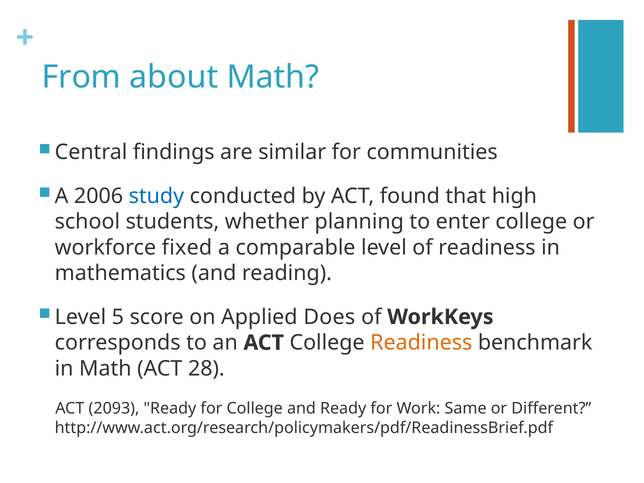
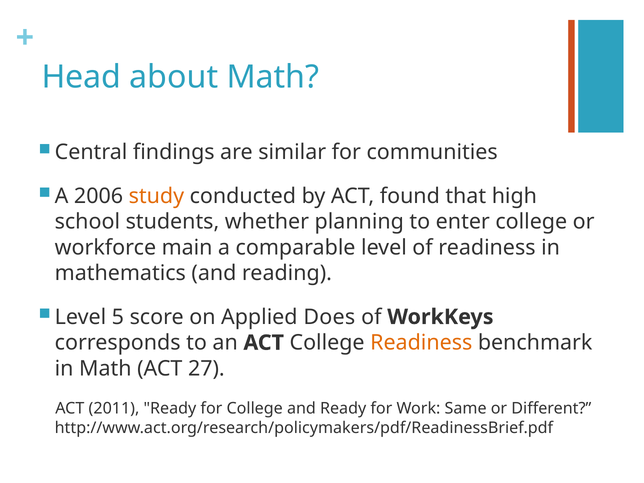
From: From -> Head (81, 77)
study colour: blue -> orange (156, 196)
fixed: fixed -> main (187, 248)
28: 28 -> 27 (206, 368)
2093: 2093 -> 2011 (114, 409)
